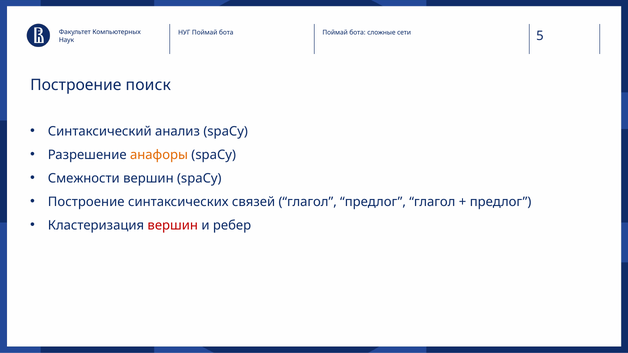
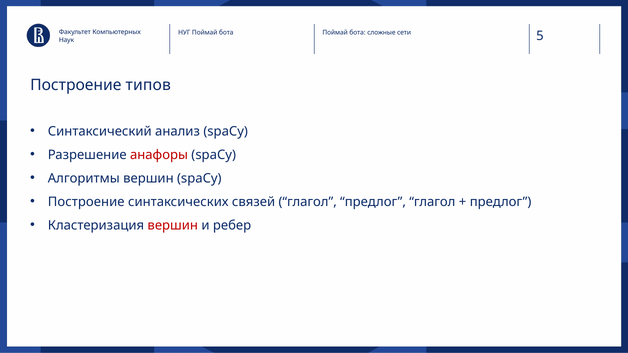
поиск: поиск -> типов (148, 85)
анафоры colour: orange -> red (159, 155)
Смежности: Смежности -> Алгоритмы (84, 178)
